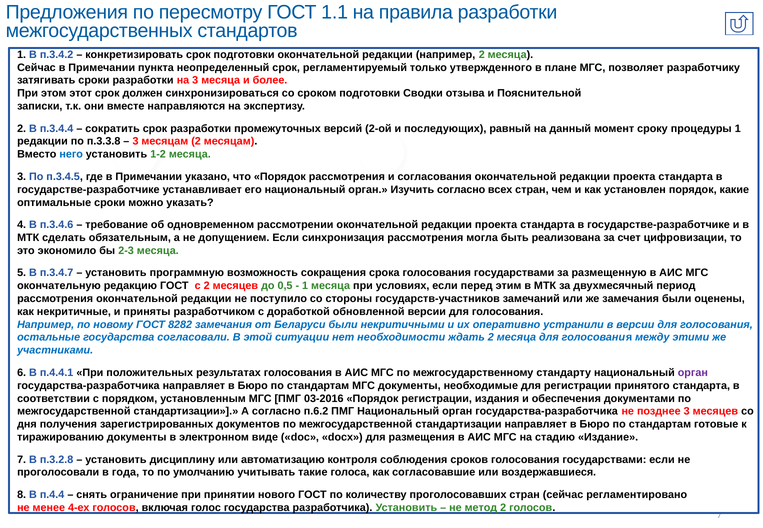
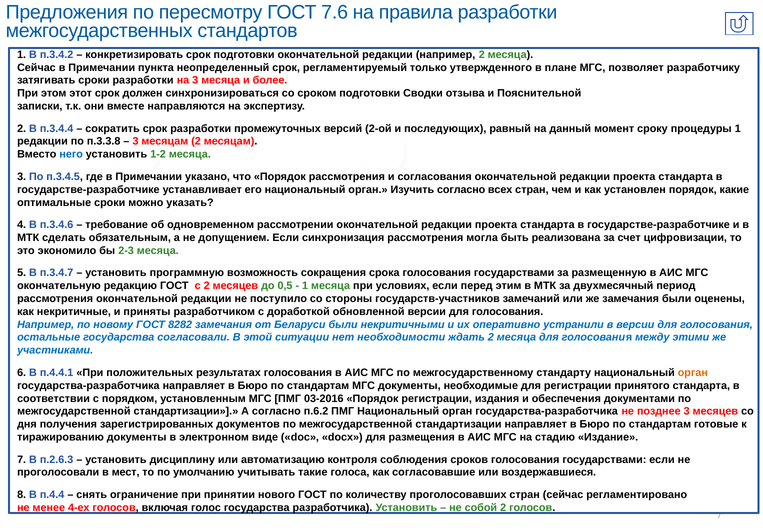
1.1: 1.1 -> 7.6 (335, 12)
орган colour: purple -> orange (693, 373)
п.3.2.8: п.3.2.8 -> п.2.6.3 (57, 460)
года: года -> мест (126, 473)
метод: метод -> собой (481, 508)
